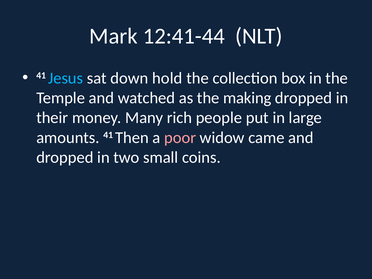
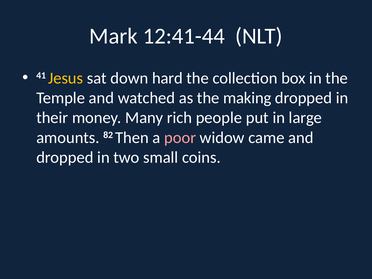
Jesus colour: light blue -> yellow (66, 78)
hold: hold -> hard (167, 78)
amounts 41: 41 -> 82 (108, 135)
